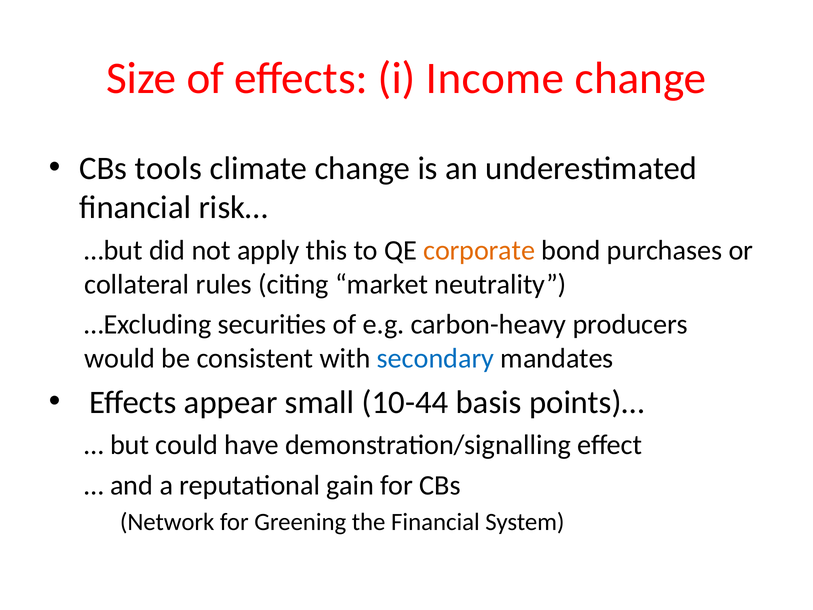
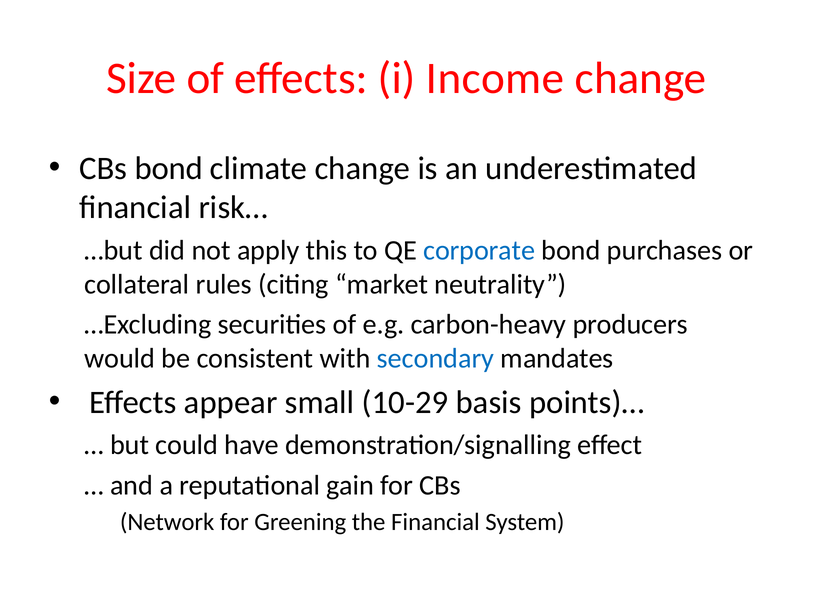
CBs tools: tools -> bond (169, 168)
corporate colour: orange -> blue (479, 250)
10-44: 10-44 -> 10-29 (405, 402)
